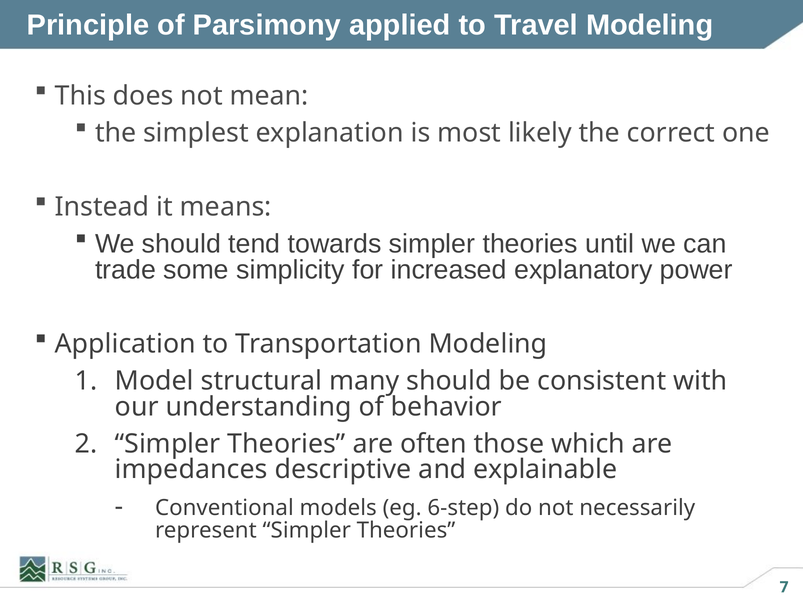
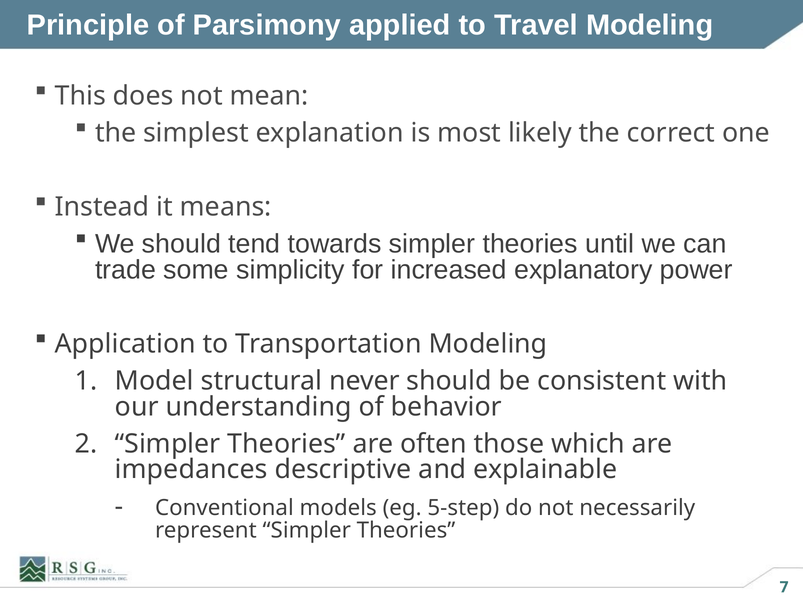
many: many -> never (364, 381)
6-step: 6-step -> 5-step (463, 508)
